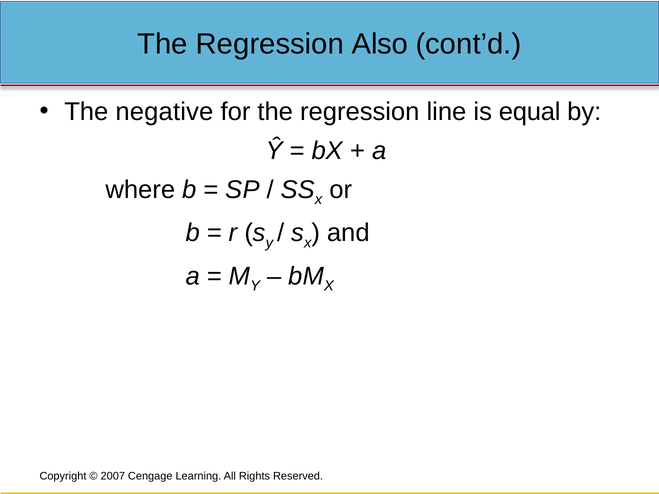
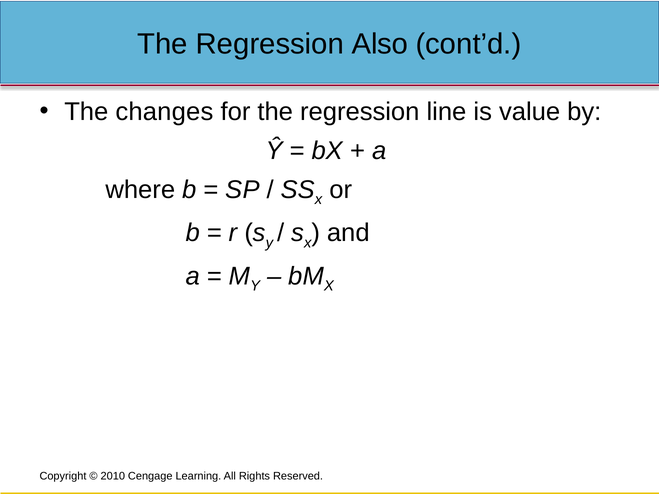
negative: negative -> changes (164, 112)
equal: equal -> value (530, 112)
2007: 2007 -> 2010 (113, 476)
